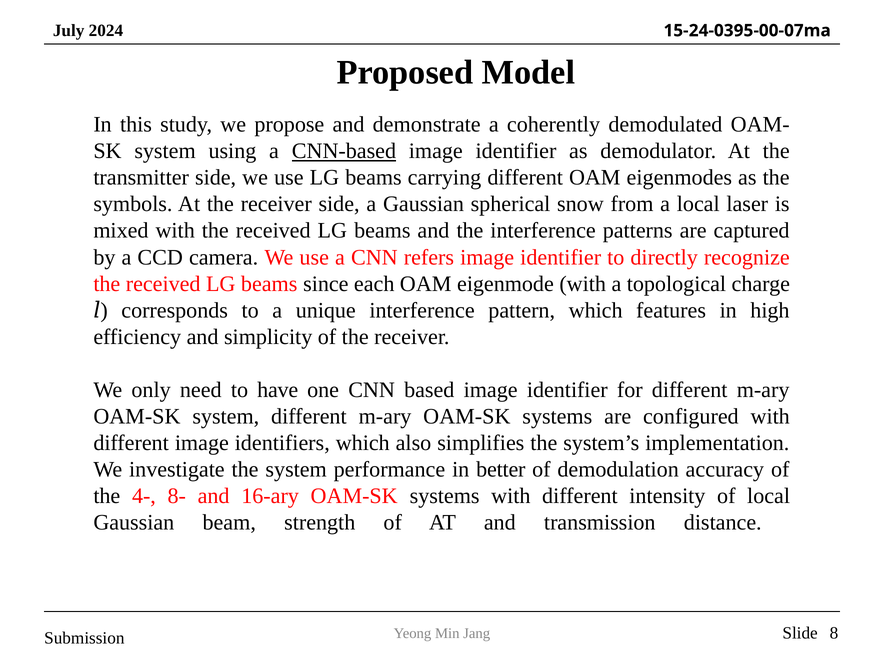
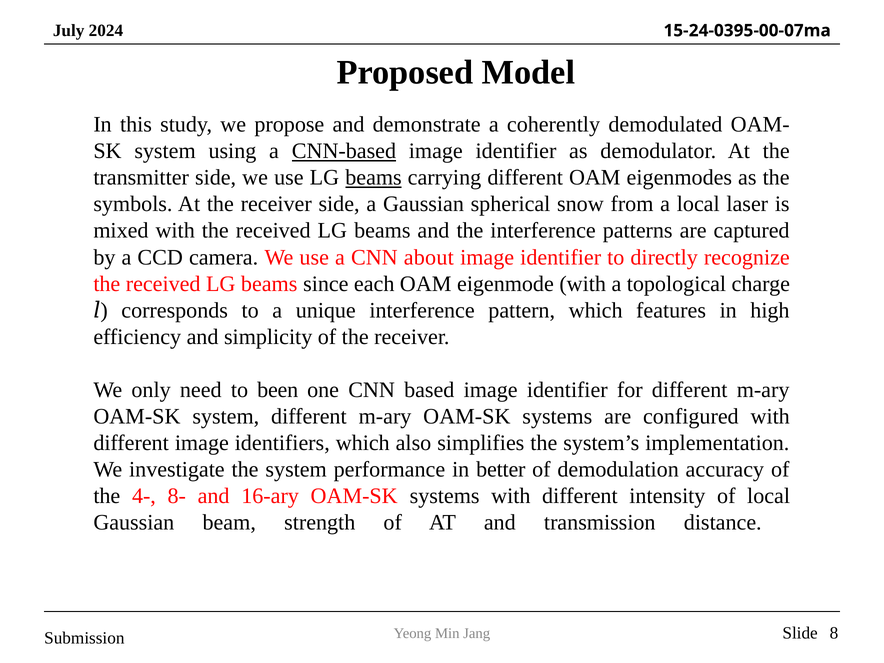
beams underline: none -> present (373, 178)
refers: refers -> about (429, 257)
have: have -> been (278, 390)
